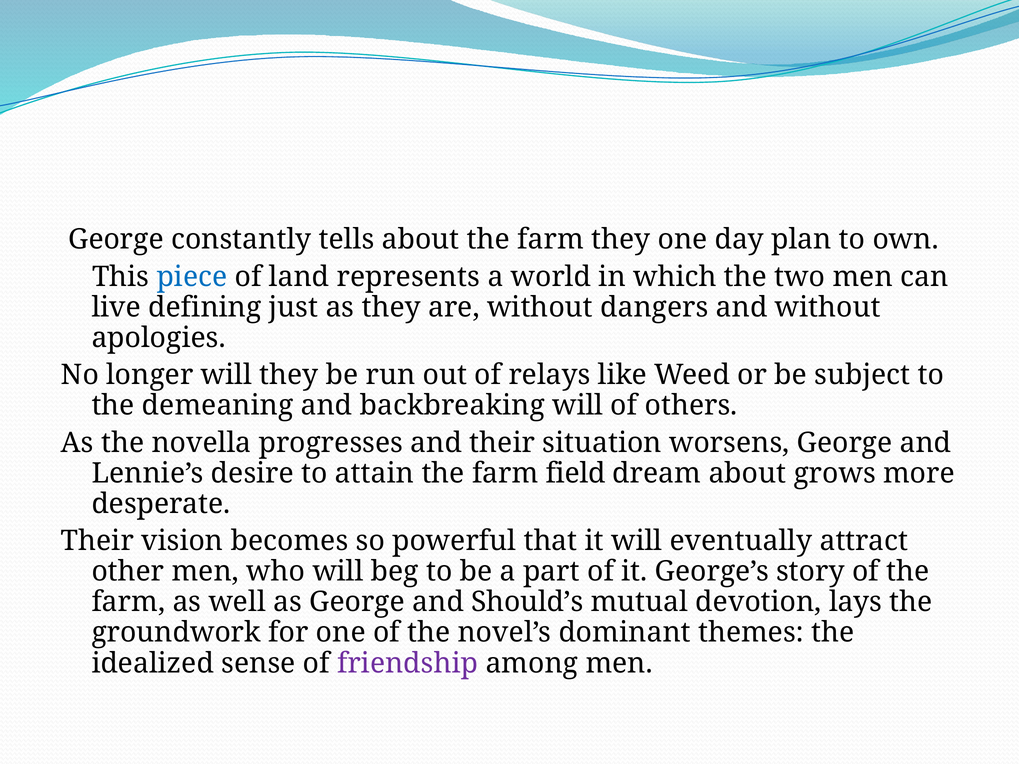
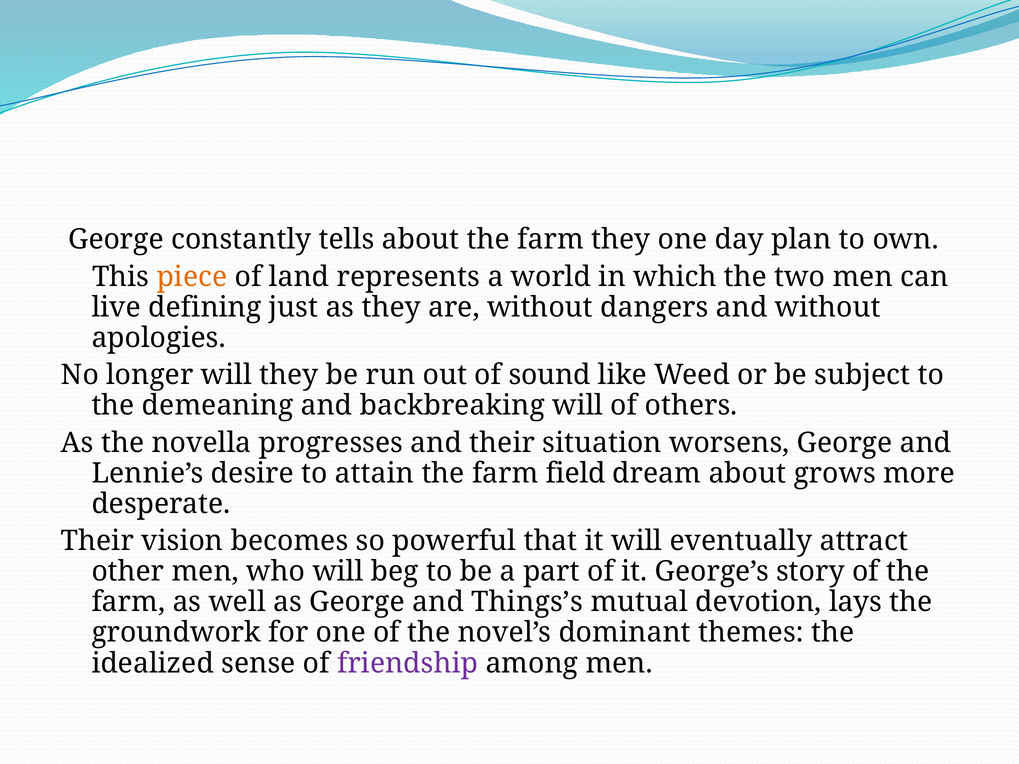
piece colour: blue -> orange (192, 277)
relays: relays -> sound (550, 375)
Should’s: Should’s -> Things’s (527, 602)
